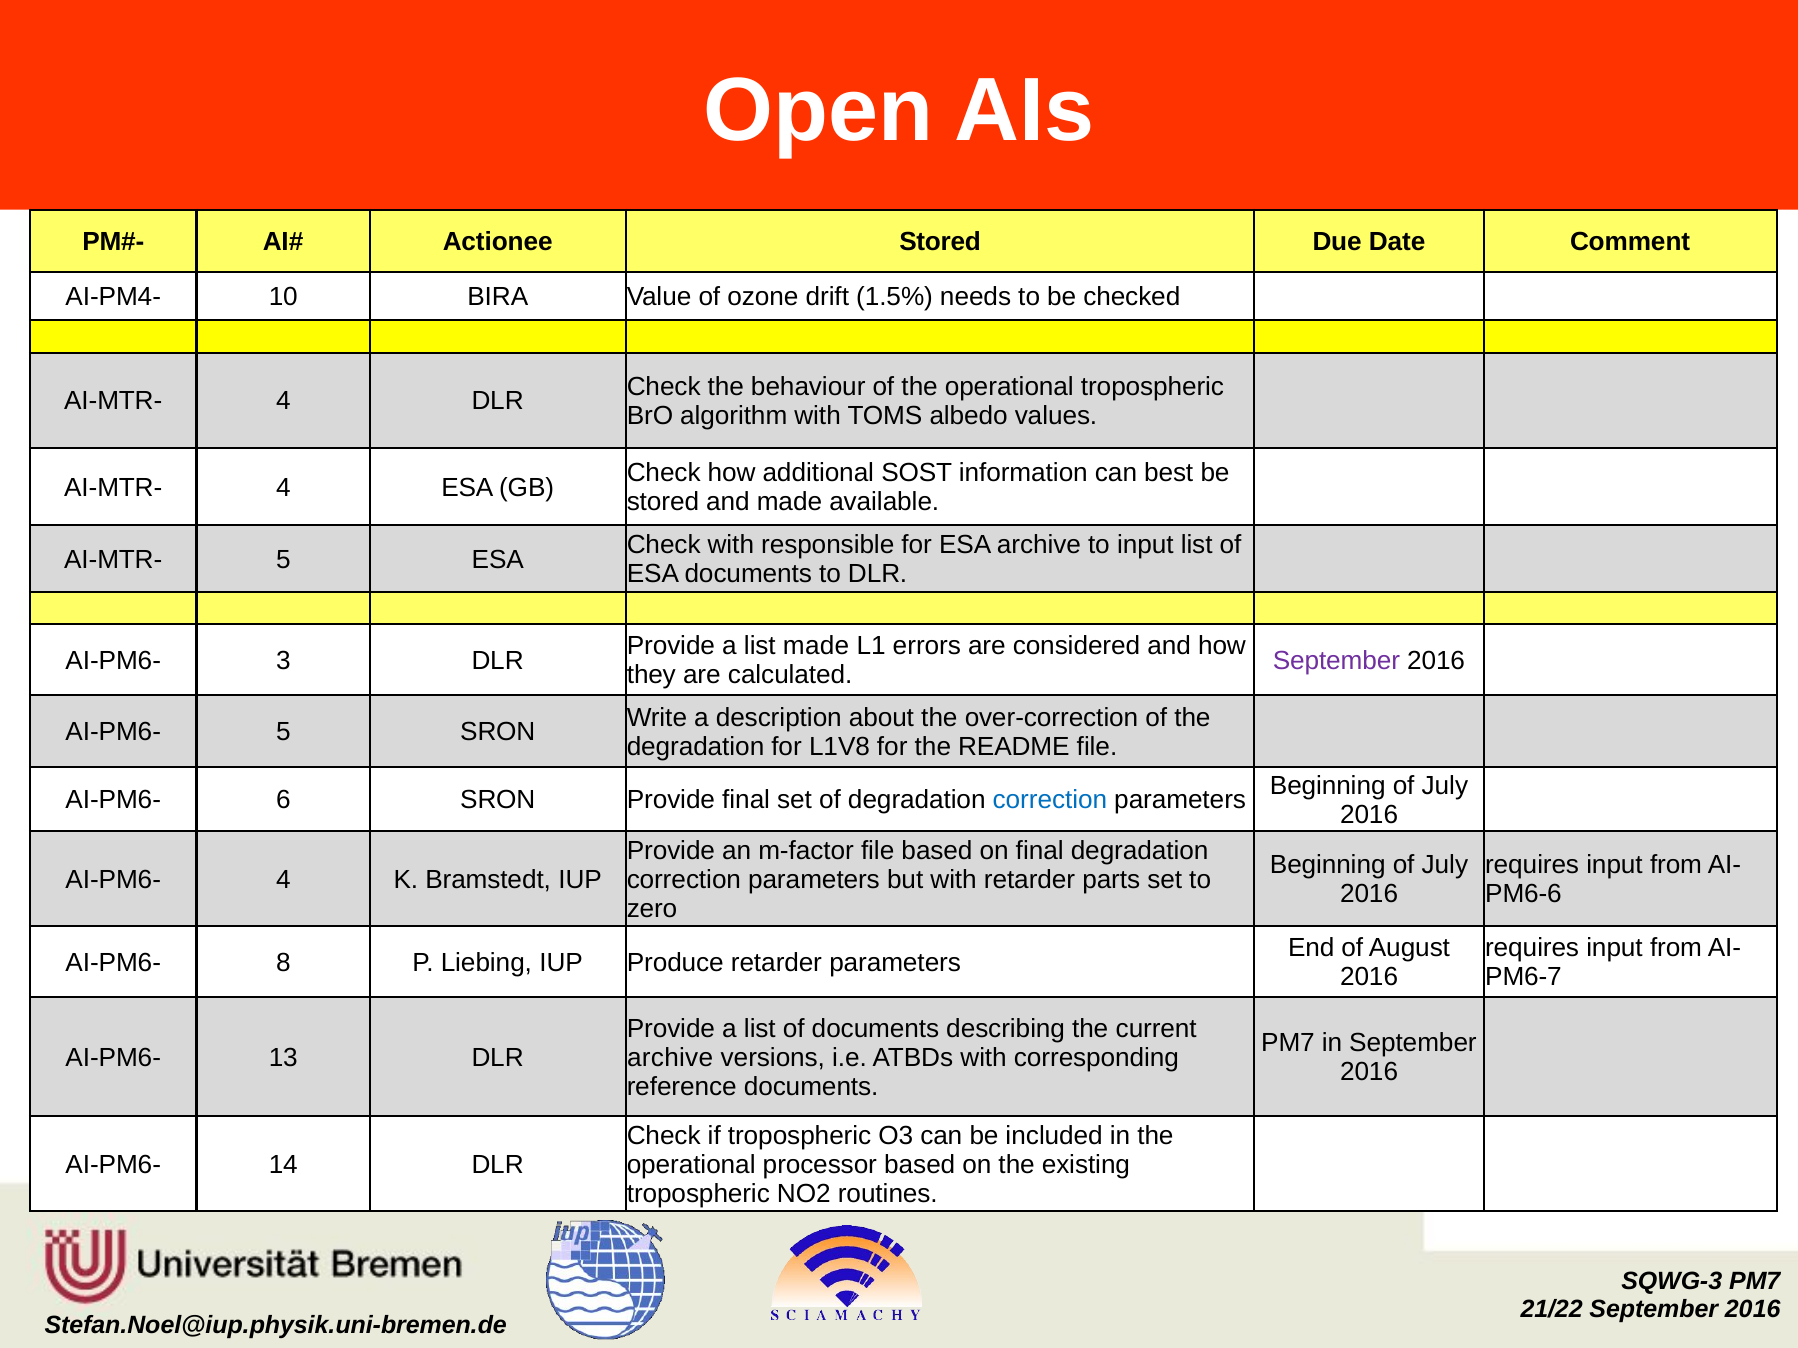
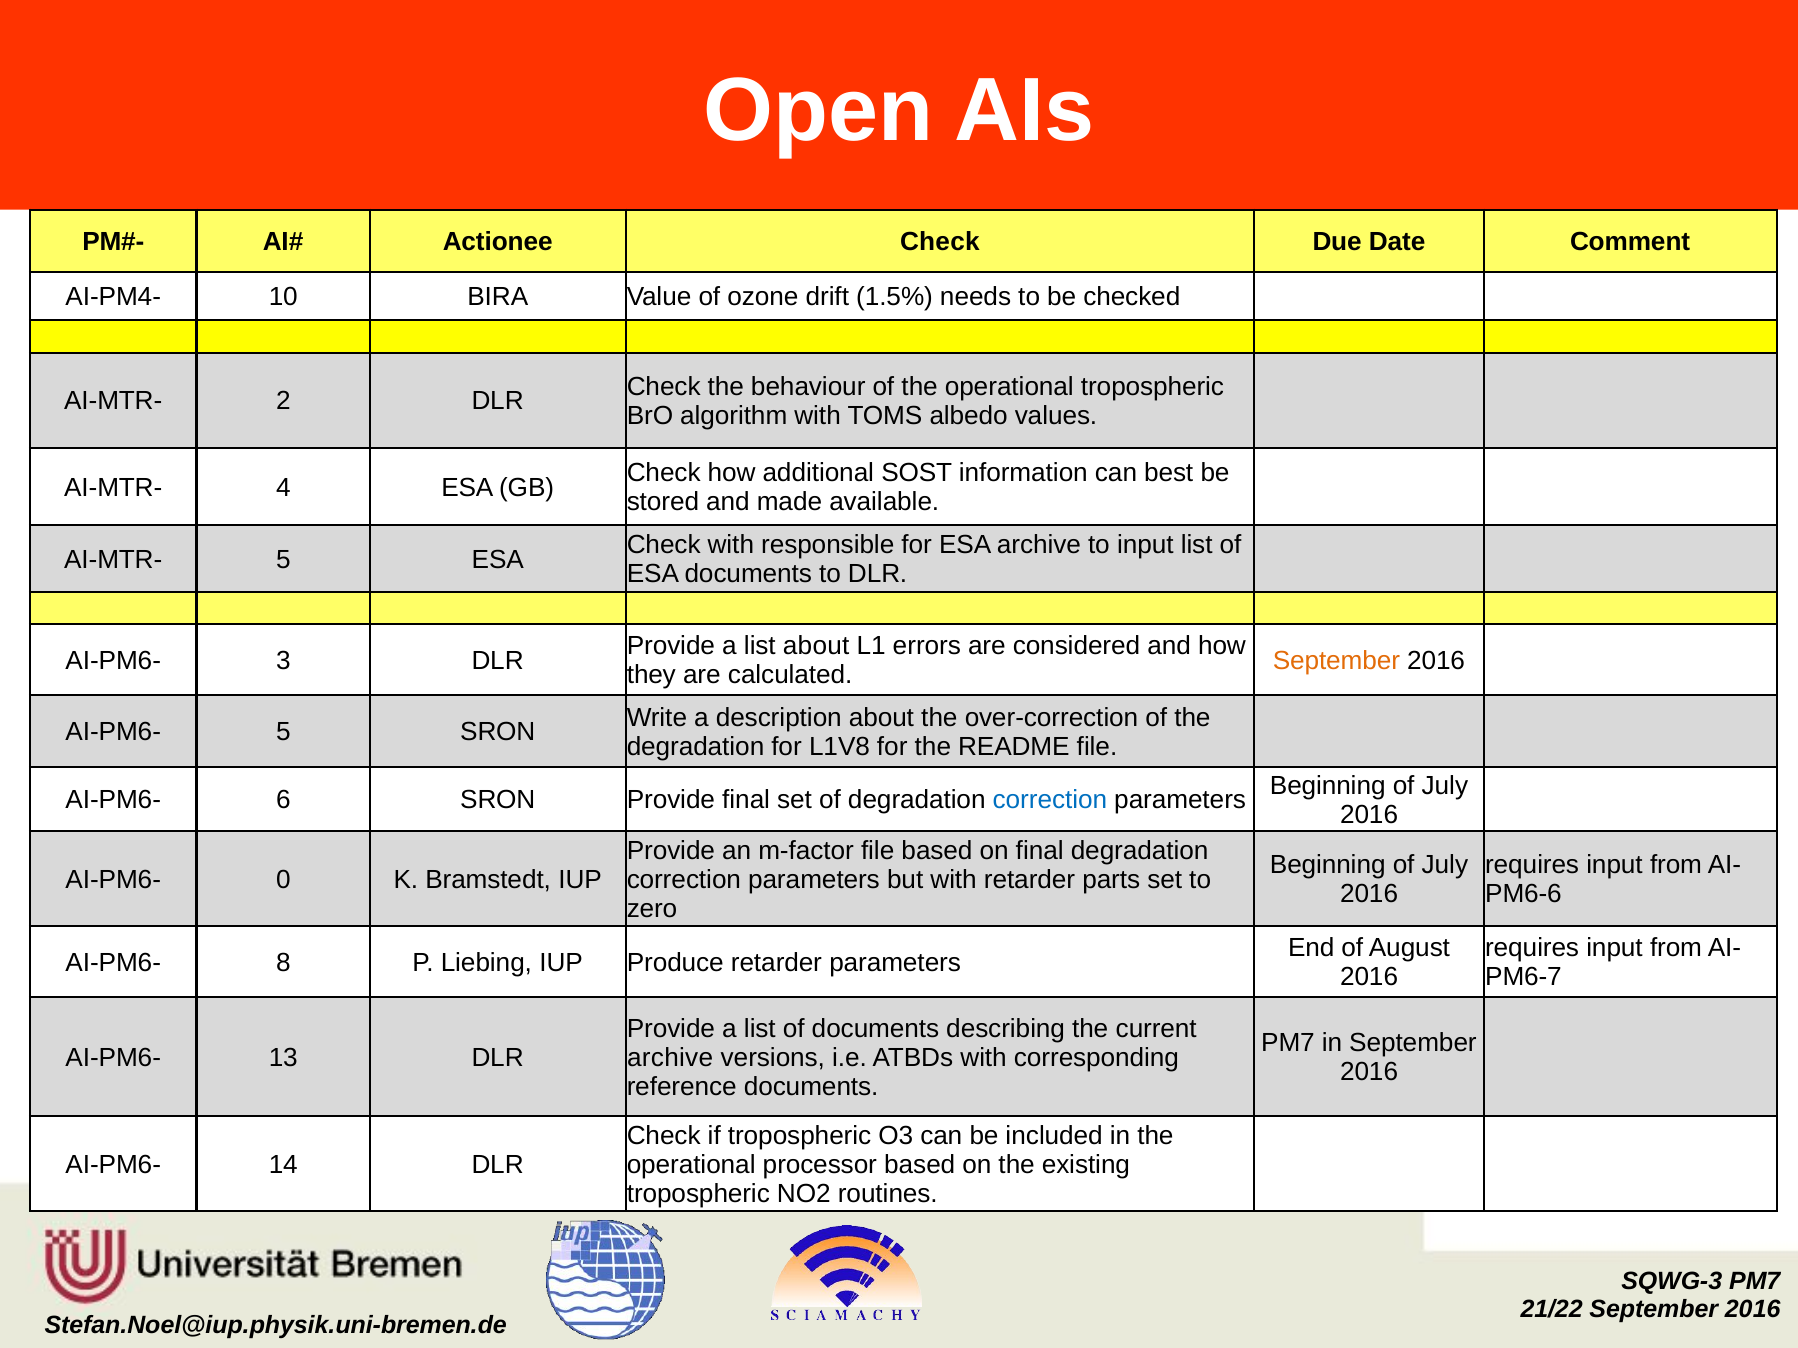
Actionee Stored: Stored -> Check (940, 242)
4: 4 -> 2 (283, 401)
list made: made -> about (816, 646)
September colour: purple -> orange (1336, 661)
AI-PM6- 4: 4 -> 0 (283, 880)
